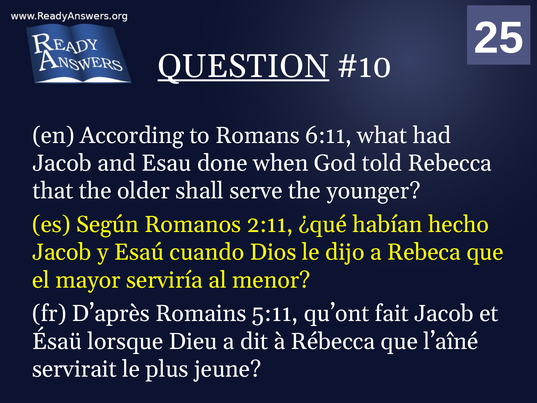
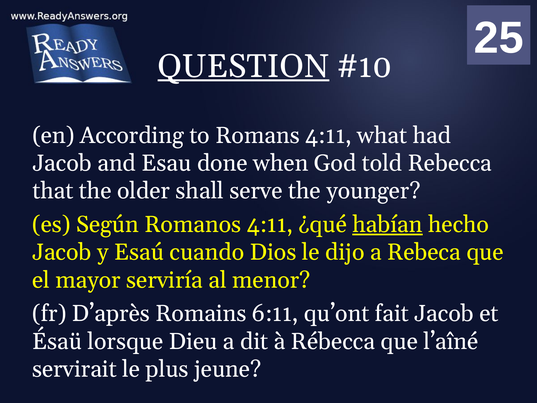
Romans 6:11: 6:11 -> 4:11 (328, 135)
Romanos 2:11: 2:11 -> 4:11 (270, 224)
habían underline: none -> present (388, 224)
5:11: 5:11 -> 6:11 (275, 313)
